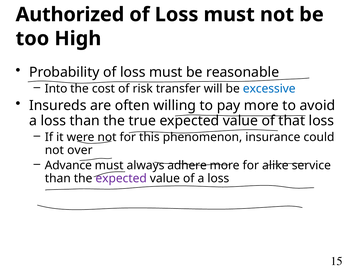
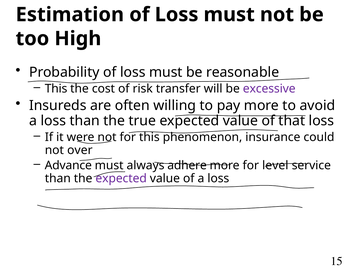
Authorized: Authorized -> Estimation (70, 15)
Into: Into -> This (56, 89)
excessive colour: blue -> purple (269, 89)
alike: alike -> level (275, 165)
